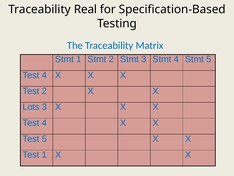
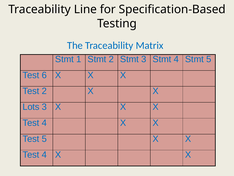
Real: Real -> Line (85, 9)
4: 4 -> 6 (44, 75)
1: 1 -> 4 (44, 154)
